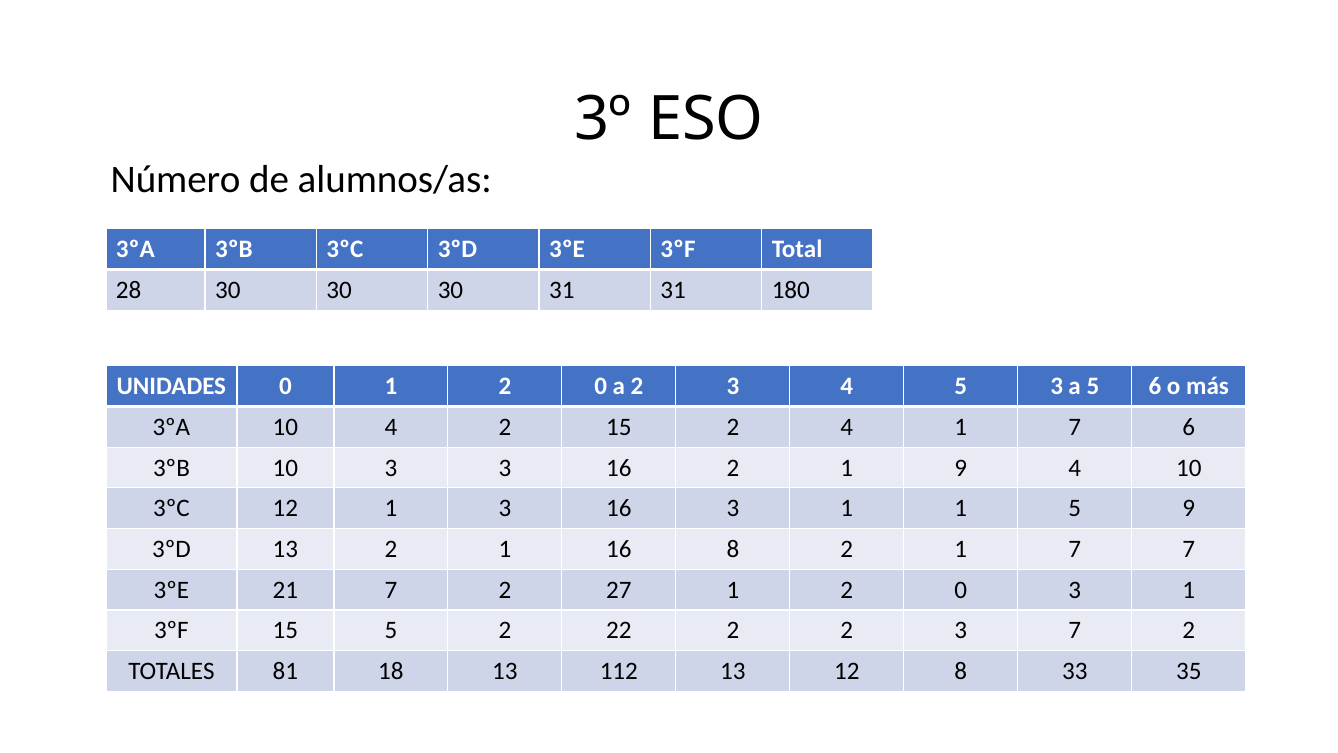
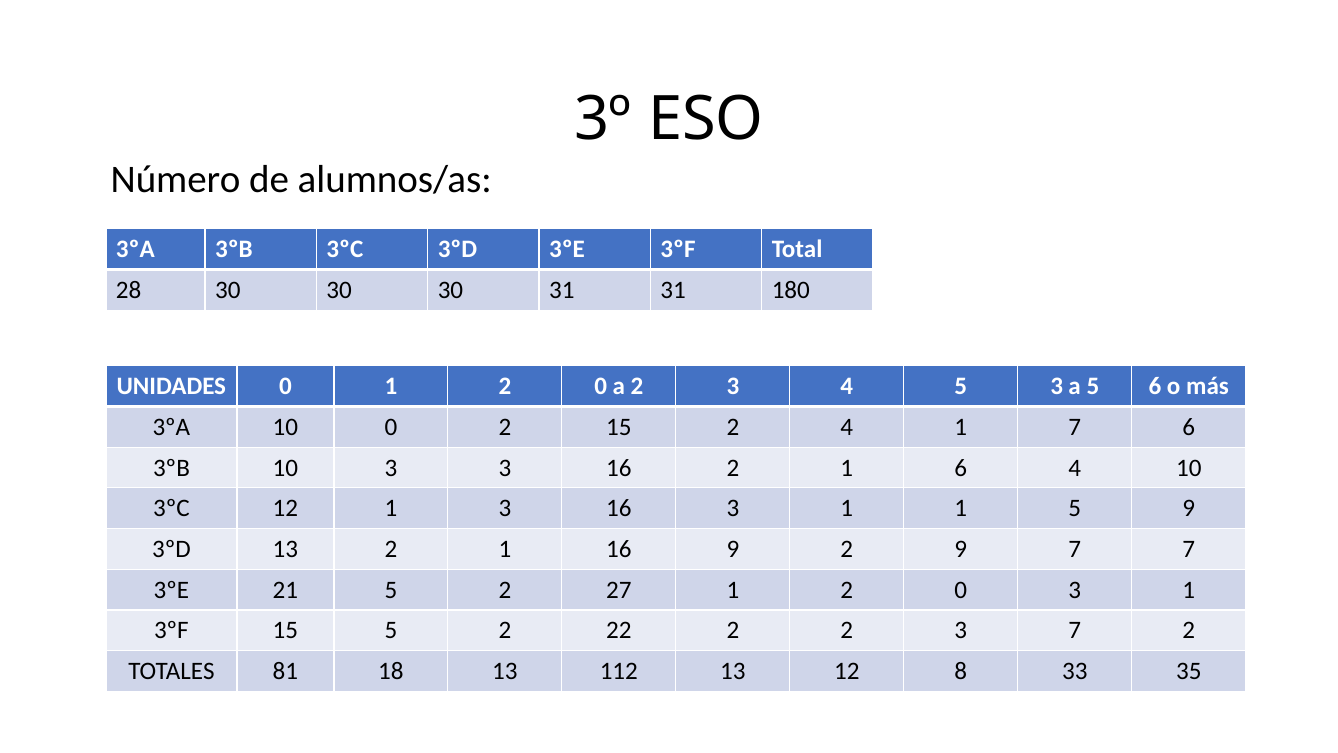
10 4: 4 -> 0 (391, 427)
1 9: 9 -> 6 (961, 468)
16 8: 8 -> 9 (733, 549)
1: 1 -> 9 (961, 549)
21 7: 7 -> 5 (391, 590)
